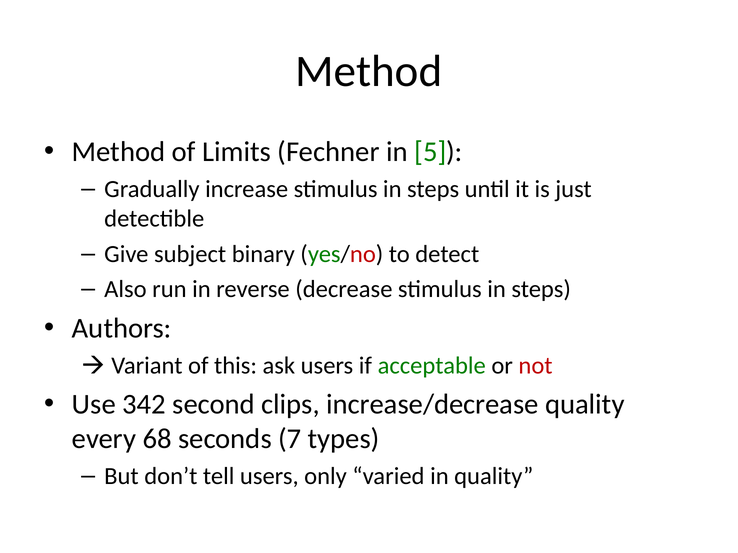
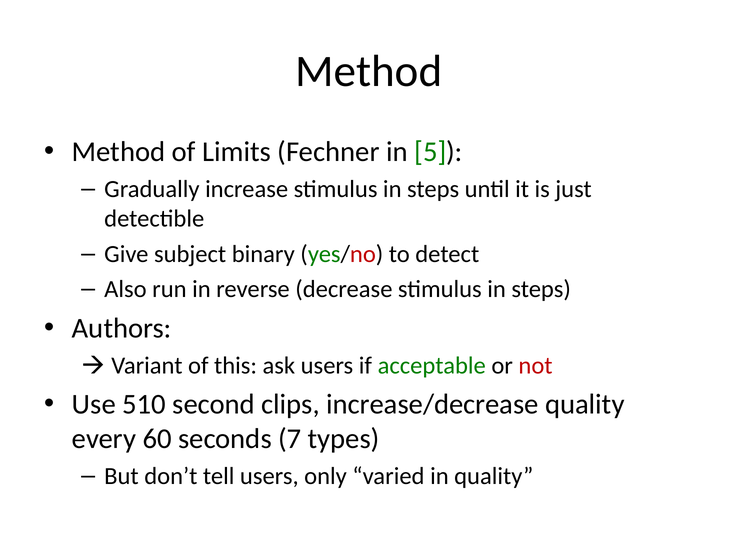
342: 342 -> 510 (144, 405)
68: 68 -> 60 (157, 439)
